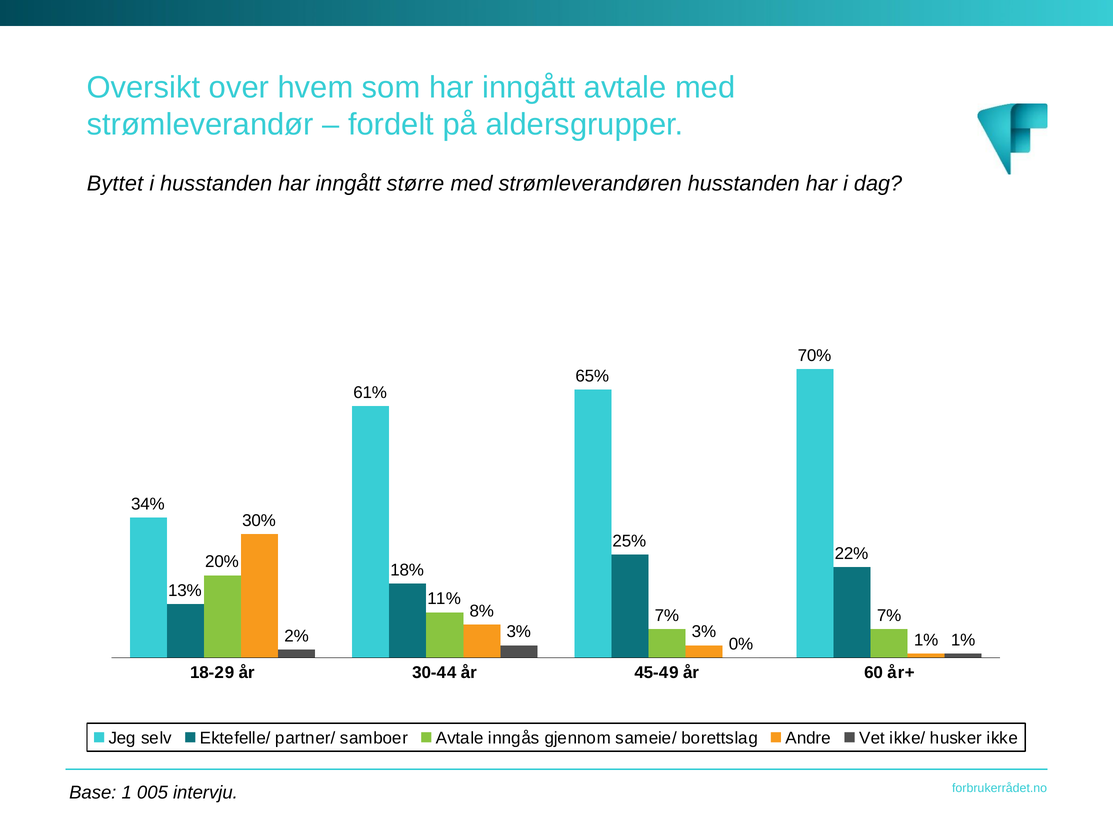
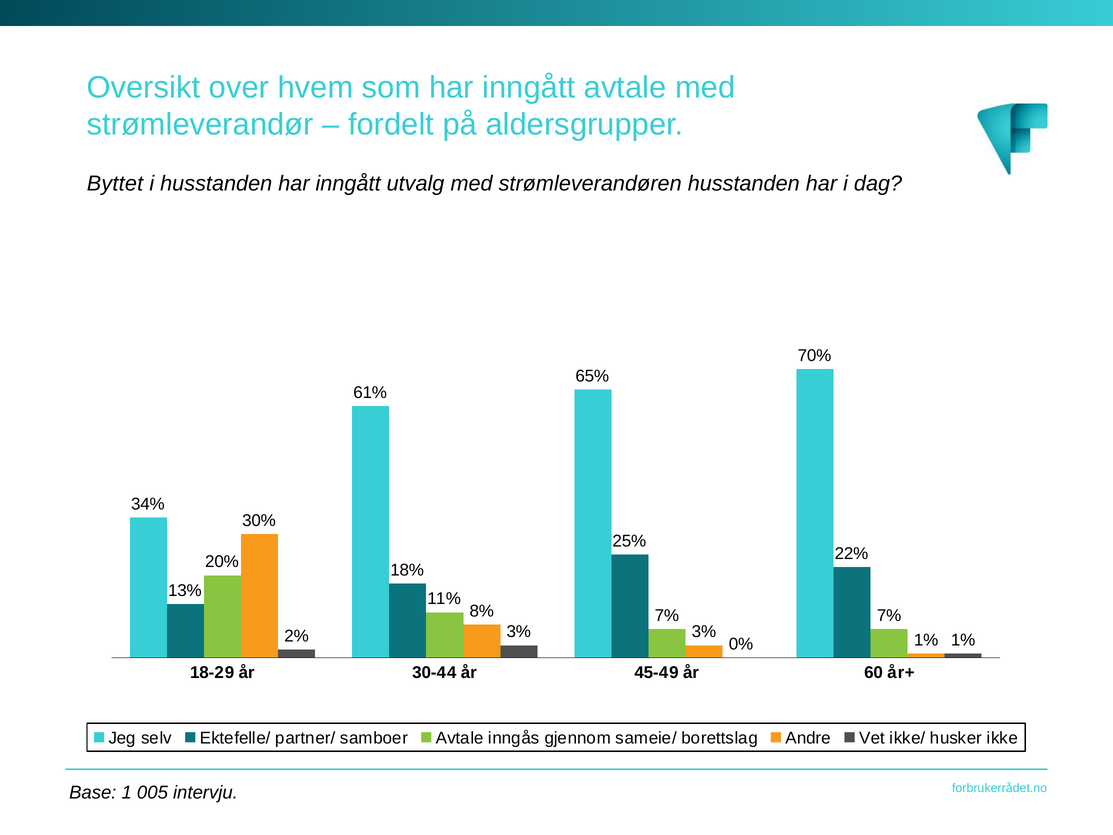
større: større -> utvalg (416, 183)
